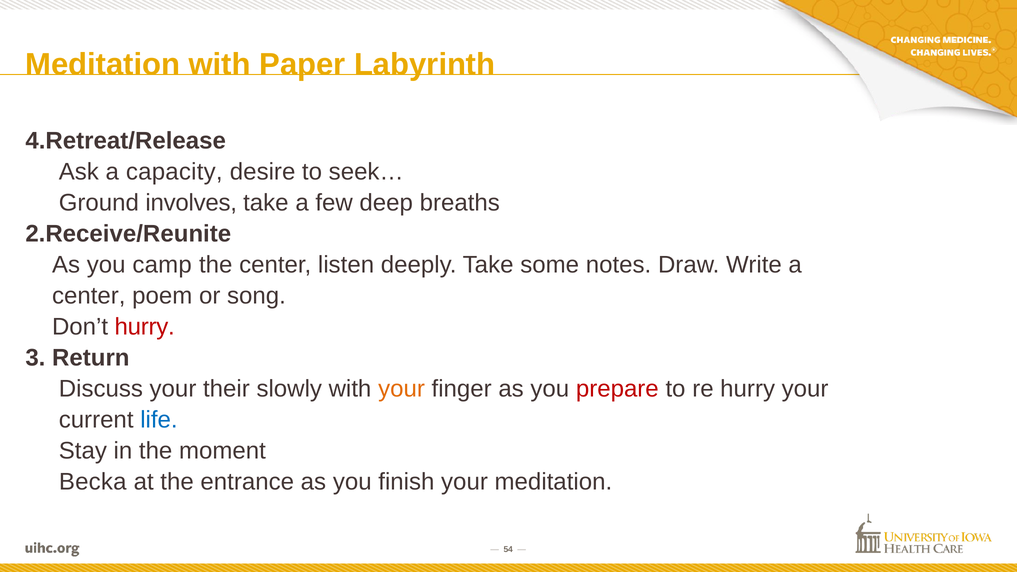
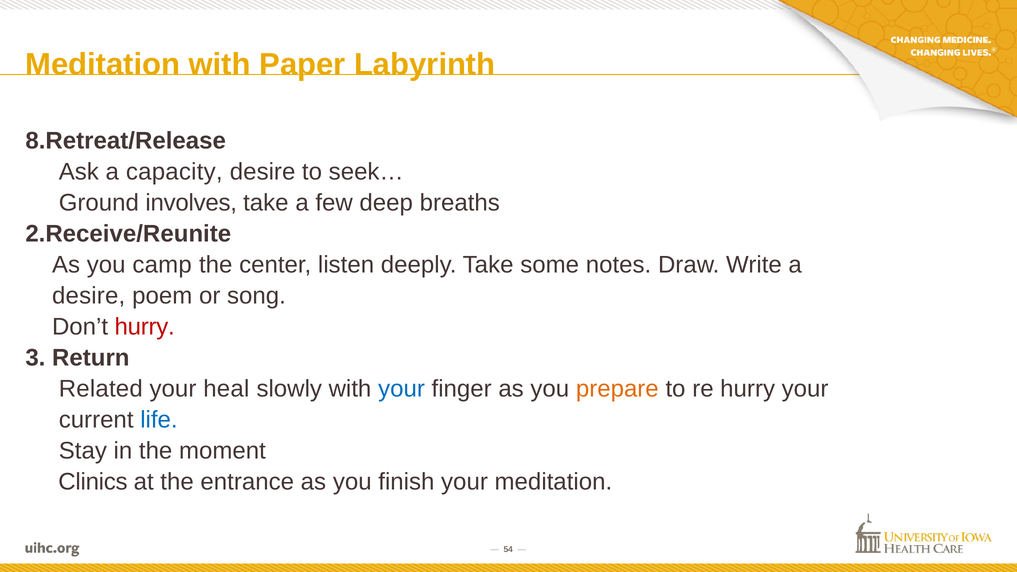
4.Retreat/Release: 4.Retreat/Release -> 8.Retreat/Release (126, 141)
center: center -> desire (89, 296)
Discuss: Discuss -> Related (101, 389)
their: their -> heal (226, 389)
your colour: orange -> blue (402, 389)
prepare colour: red -> orange (617, 389)
Becka: Becka -> Clinics (93, 482)
